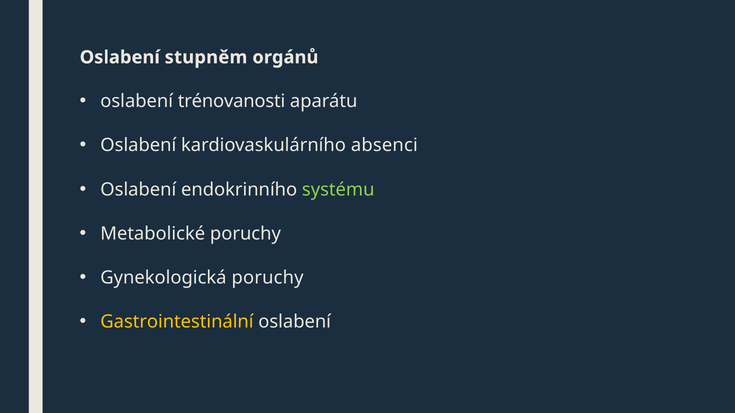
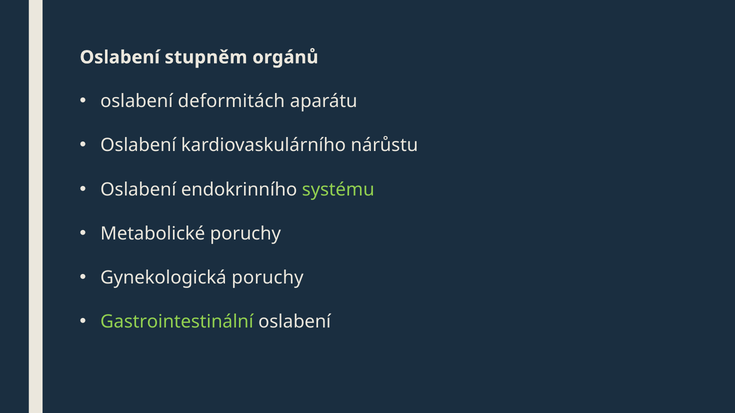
trénovanosti: trénovanosti -> deformitách (231, 101)
absenci: absenci -> nárůstu (384, 146)
Gastrointestinální colour: yellow -> light green (177, 322)
